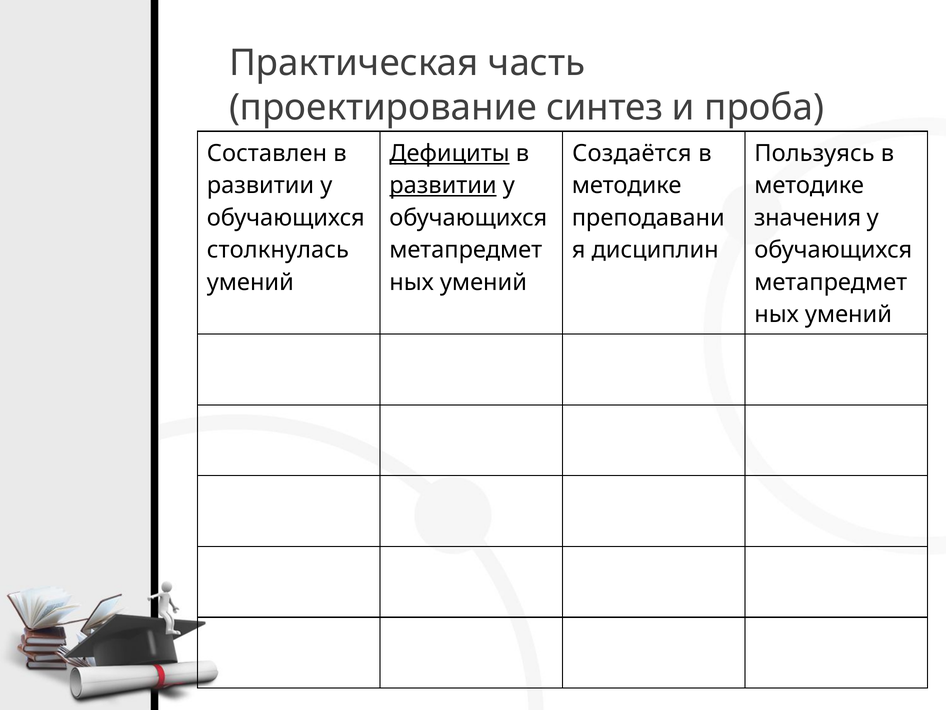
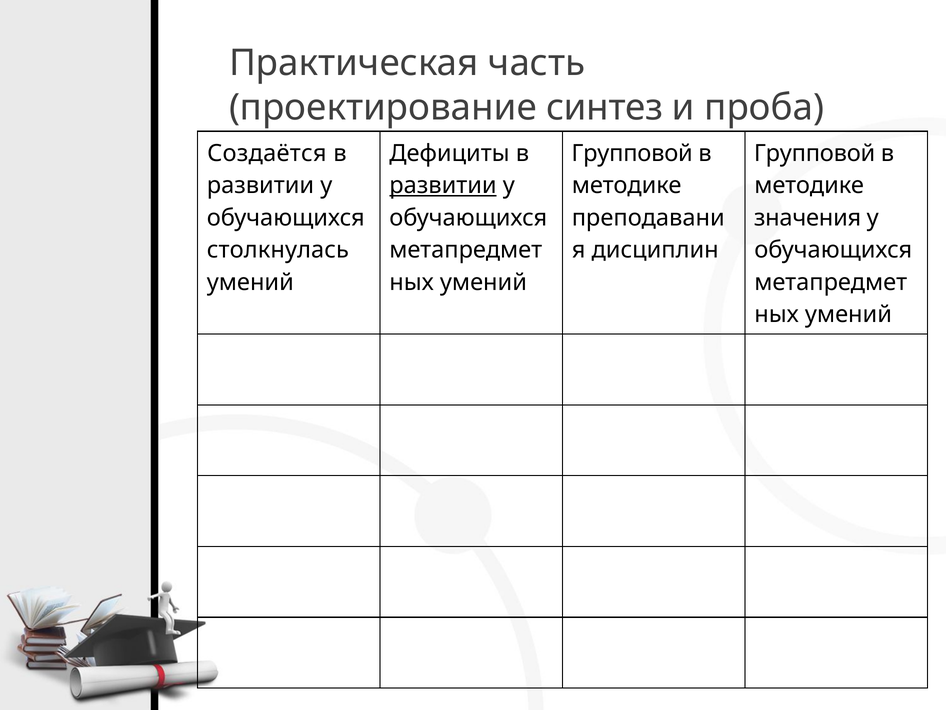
Составлен: Составлен -> Создаётся (267, 153)
Дефициты underline: present -> none (449, 153)
Создаётся: Создаётся -> Групповой (632, 153)
Пользуясь: Пользуясь -> Групповой (815, 153)
